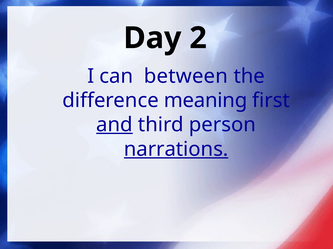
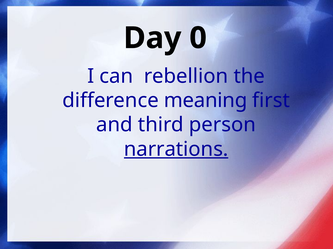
2: 2 -> 0 (198, 38)
between: between -> rebellion (186, 76)
and underline: present -> none (114, 125)
